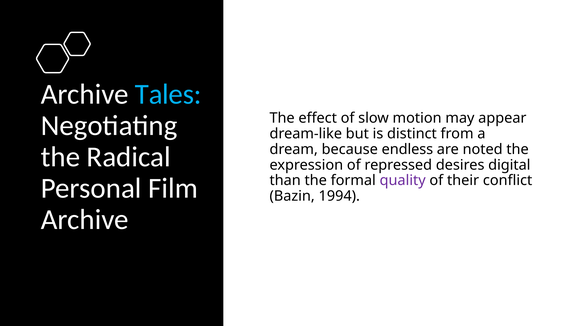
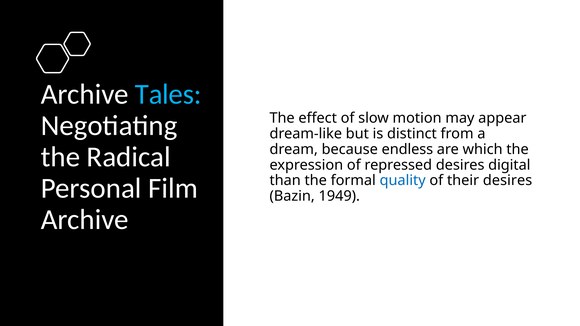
noted: noted -> which (483, 149)
quality colour: purple -> blue (403, 181)
their conflict: conflict -> desires (508, 181)
1994: 1994 -> 1949 (339, 196)
